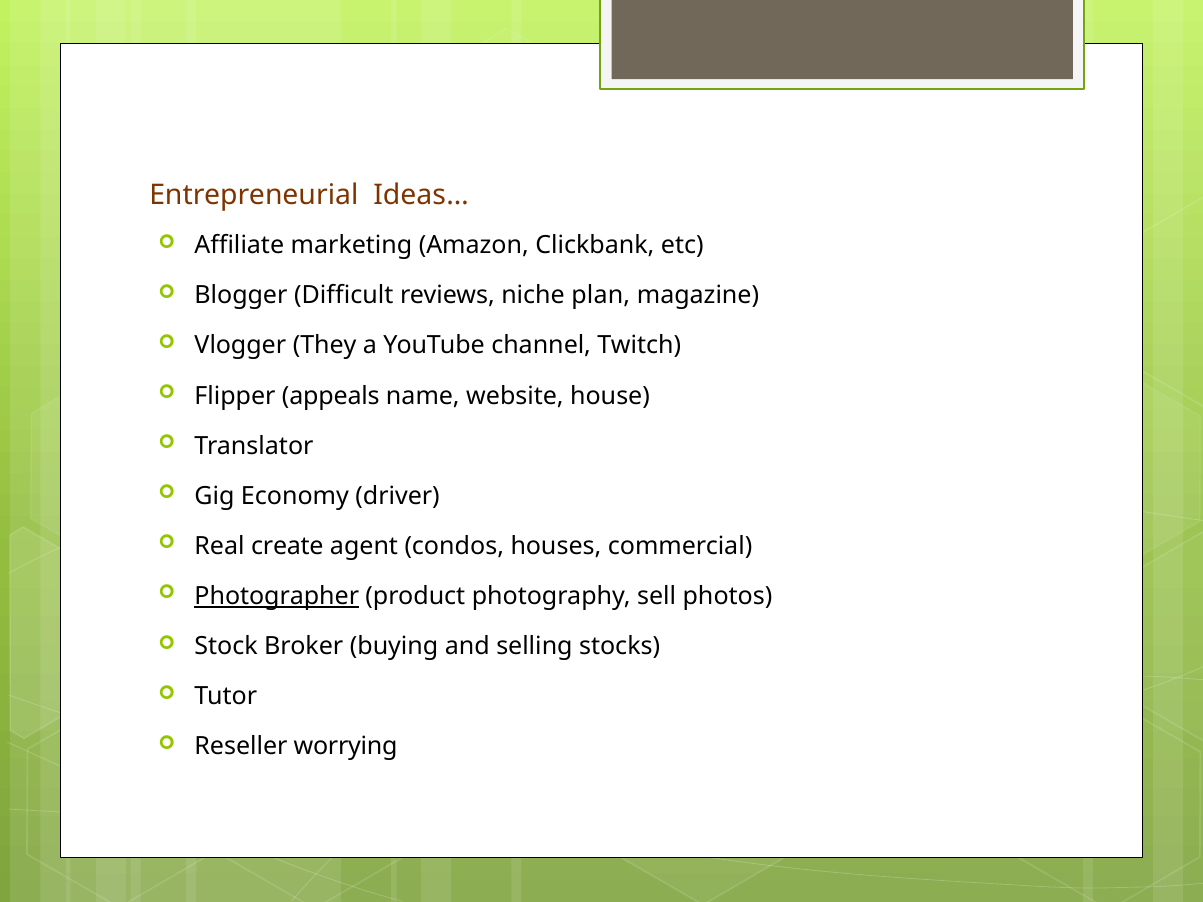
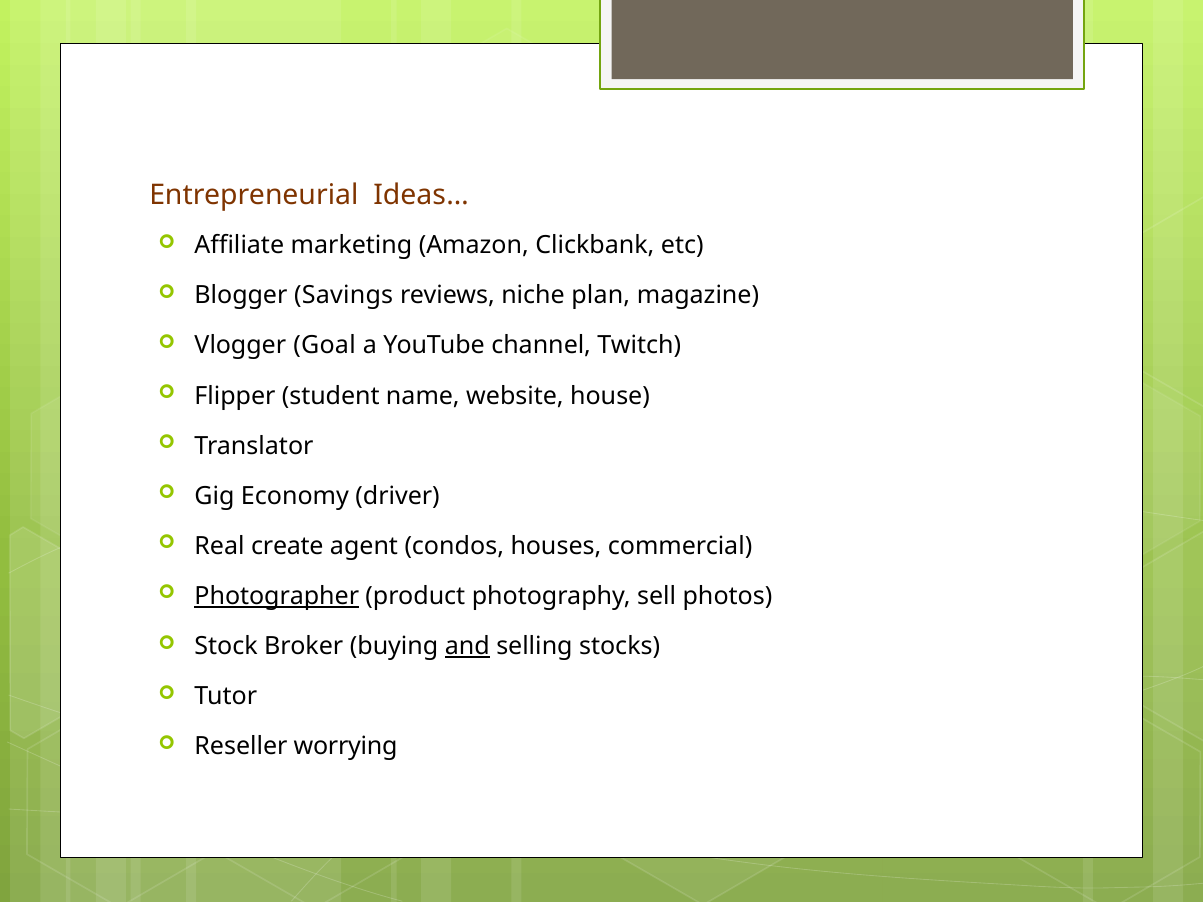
Difficult: Difficult -> Savings (344, 296)
They: They -> Goal (325, 346)
appeals: appeals -> student (331, 396)
and underline: none -> present (467, 646)
